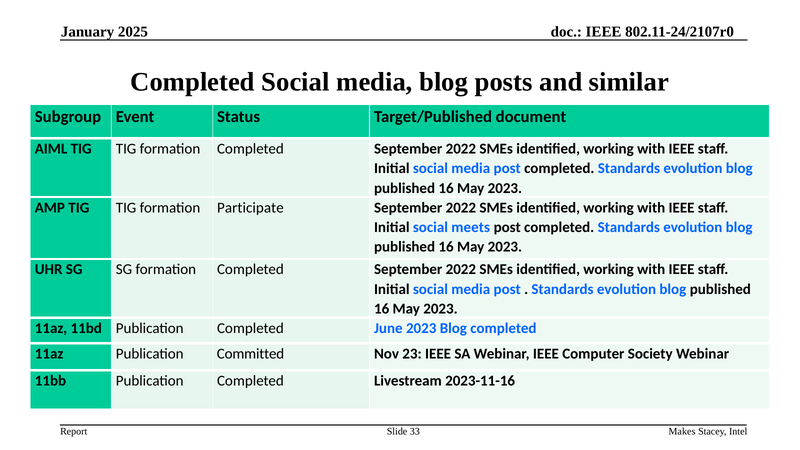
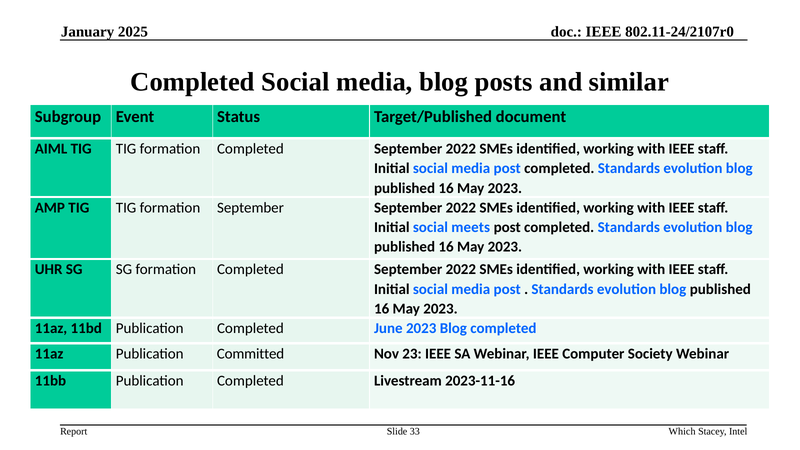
formation Participate: Participate -> September (250, 208)
Makes: Makes -> Which (682, 432)
